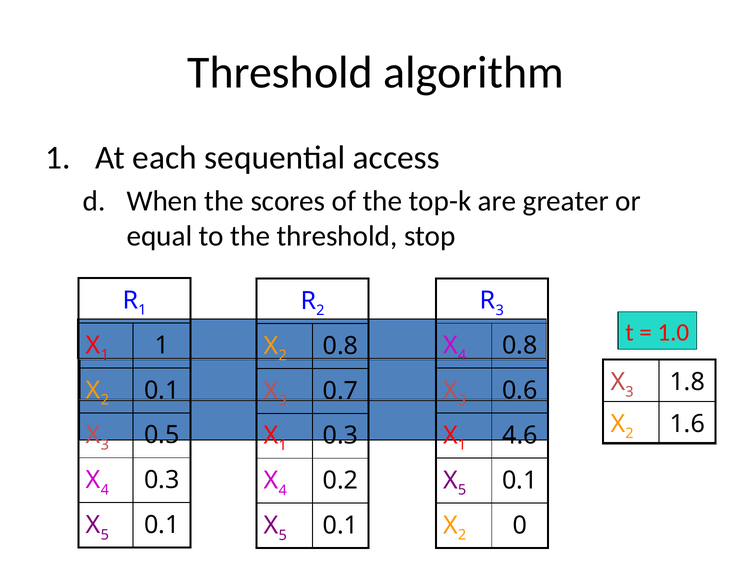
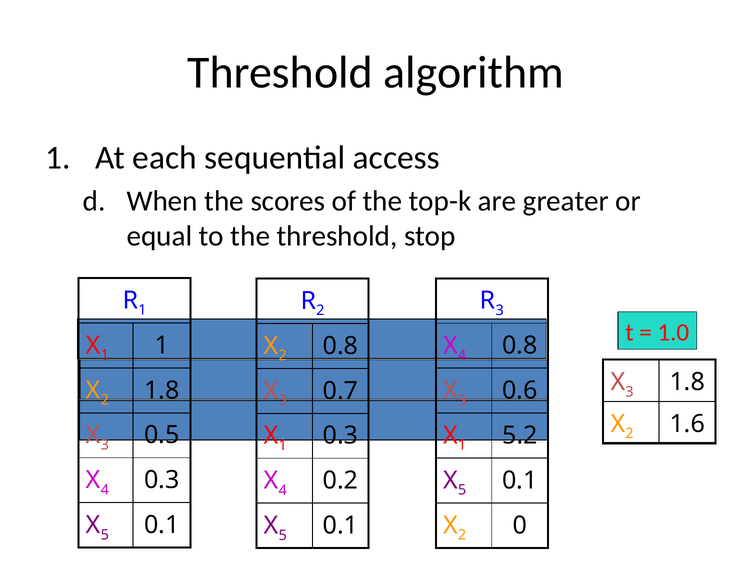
0.1: 0.1 -> 1.8 (162, 390)
4.6: 4.6 -> 5.2 (520, 435)
